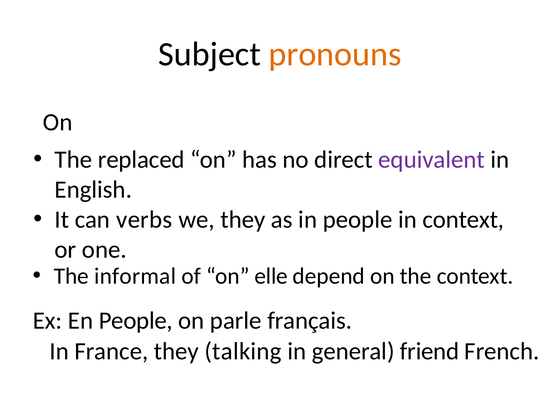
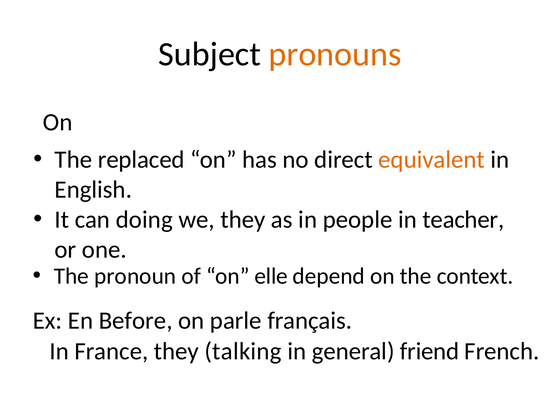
equivalent colour: purple -> orange (432, 160)
verbs: verbs -> doing (144, 220)
in context: context -> teacher (463, 220)
informal: informal -> pronoun (135, 276)
En People: People -> Before (136, 320)
